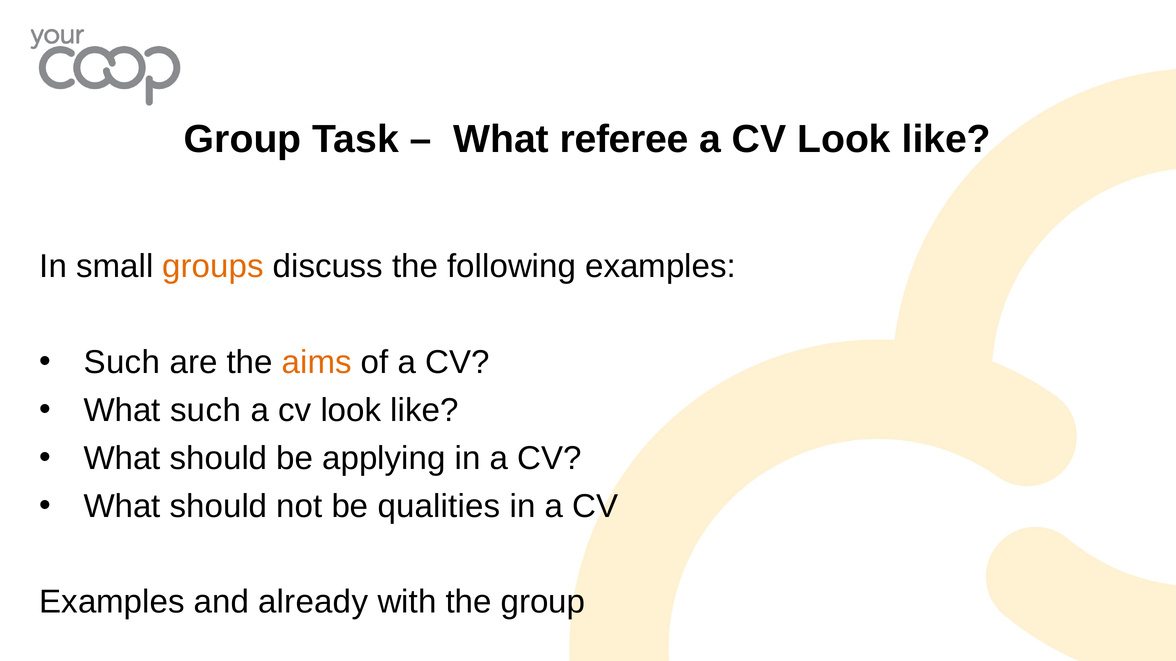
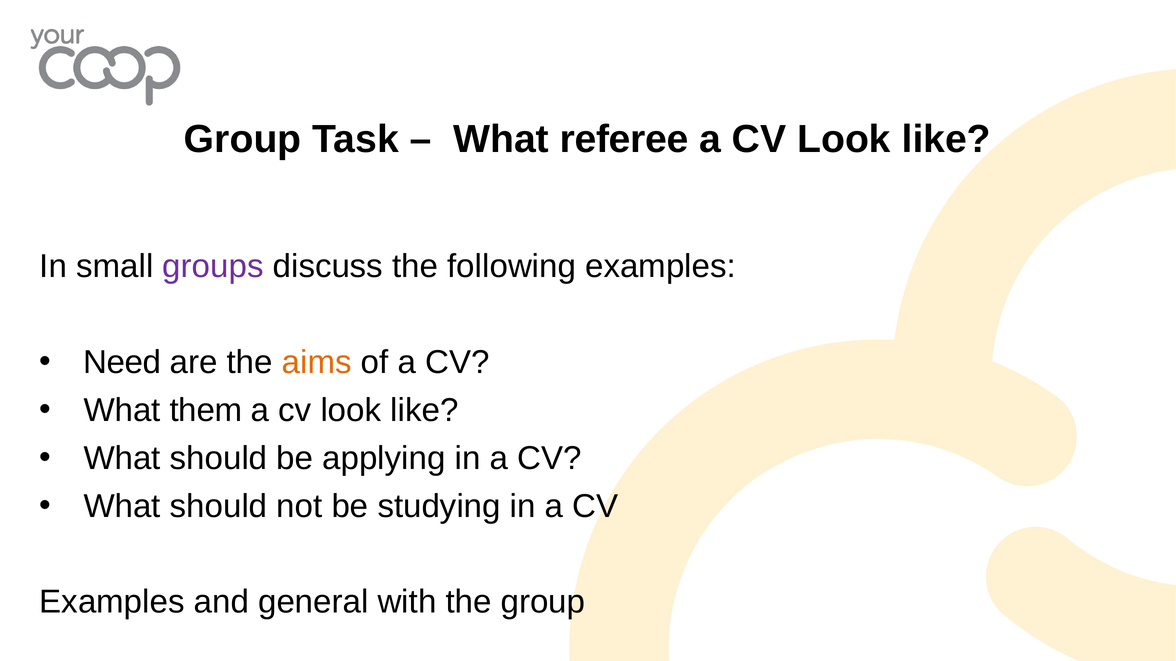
groups colour: orange -> purple (213, 266)
Such: Such -> Need (122, 362)
What such: such -> them (206, 410)
qualities: qualities -> studying (439, 506)
already: already -> general (313, 602)
